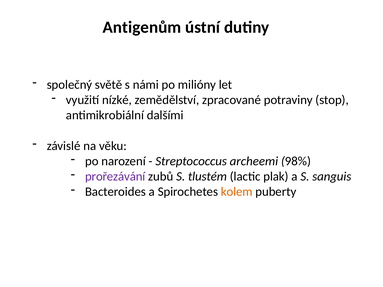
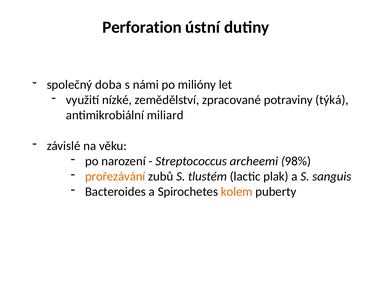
Antigenům: Antigenům -> Perforation (142, 27)
světě: světě -> doba (108, 85)
stop: stop -> týká (332, 100)
dalšími: dalšími -> miliard (165, 115)
prořezávání colour: purple -> orange (115, 177)
